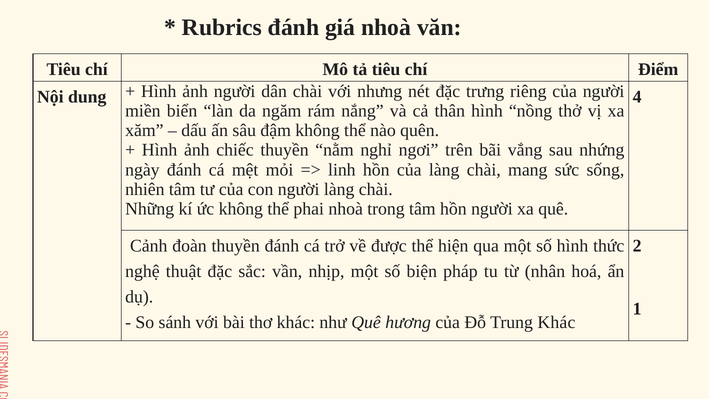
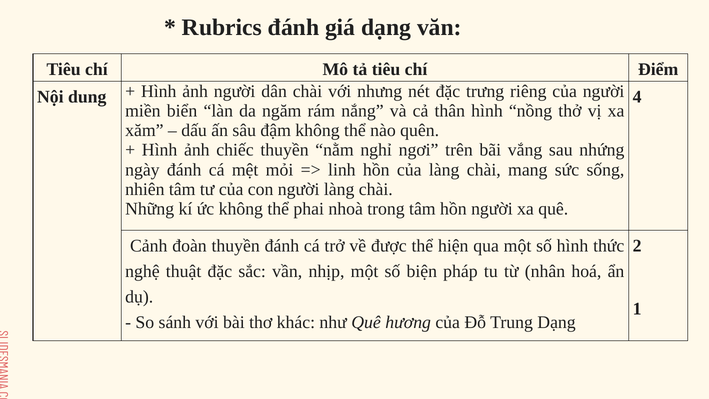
giá nhoà: nhoà -> dạng (386, 27)
Trung Khác: Khác -> Dạng (557, 322)
